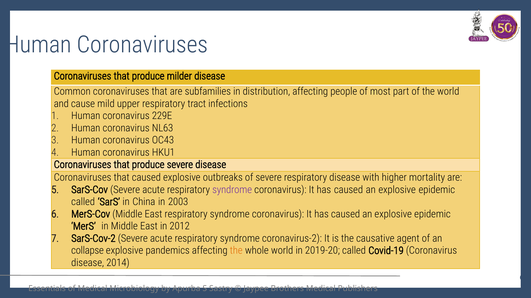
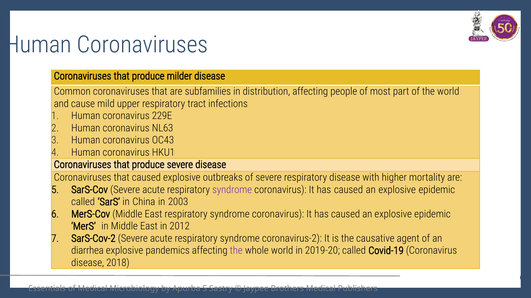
collapse: collapse -> diarrhea (87, 251)
the colour: orange -> purple (236, 251)
2014: 2014 -> 2018 (118, 263)
